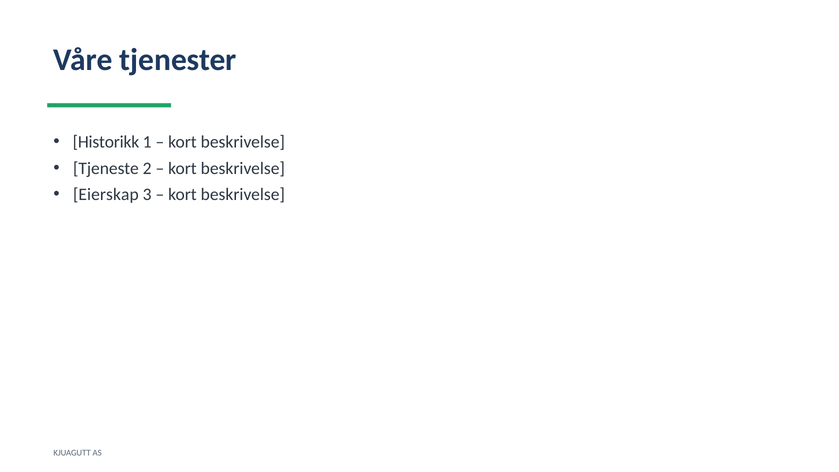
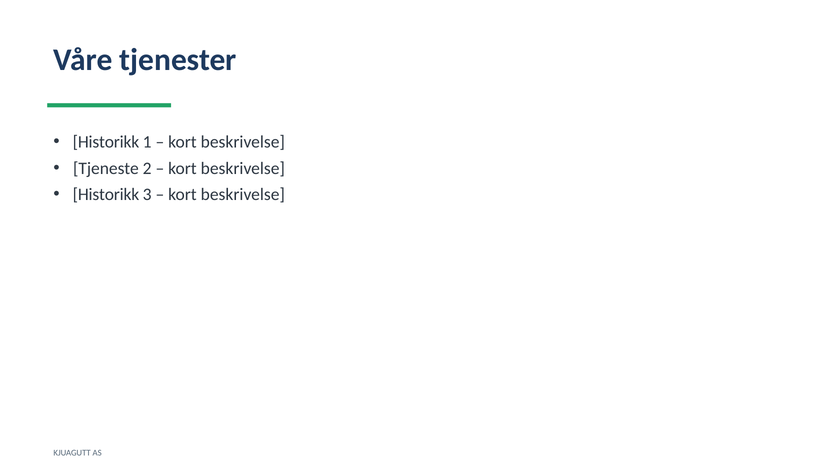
Eierskap: Eierskap -> Historikk (106, 195)
